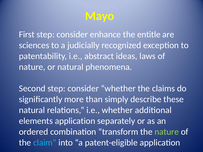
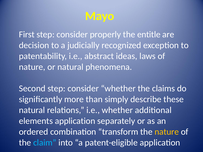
enhance: enhance -> properly (105, 35)
sciences: sciences -> decision (34, 45)
nature colour: light green -> yellow (167, 132)
